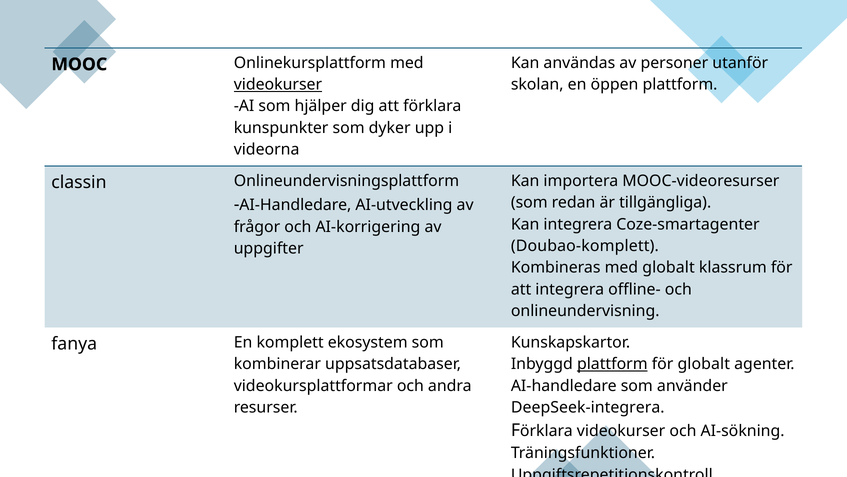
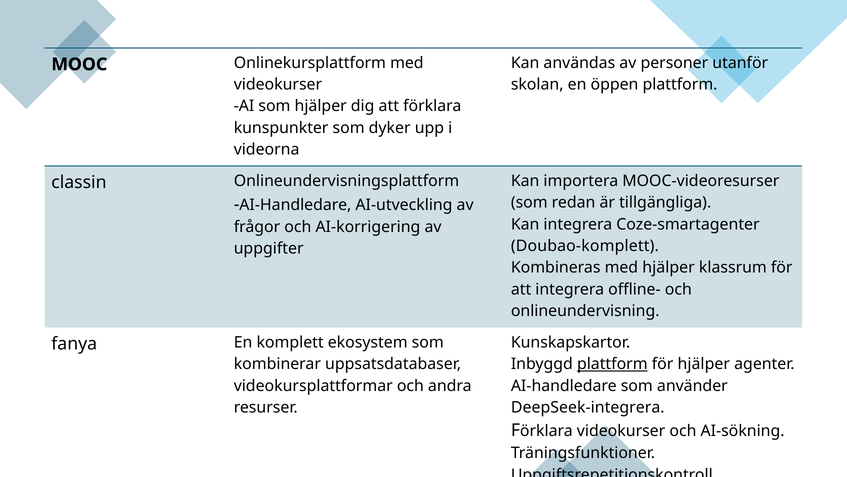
videokurser underline: present -> none (278, 84)
med globalt: globalt -> hjälper (669, 267)
för globalt: globalt -> hjälper (704, 364)
